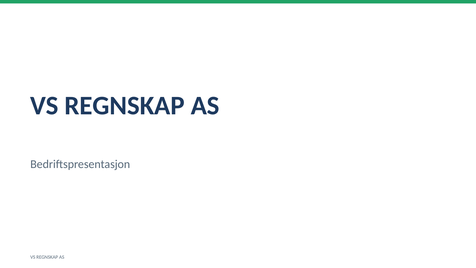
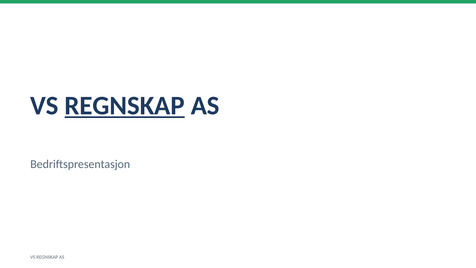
REGNSKAP underline: none -> present (125, 106)
